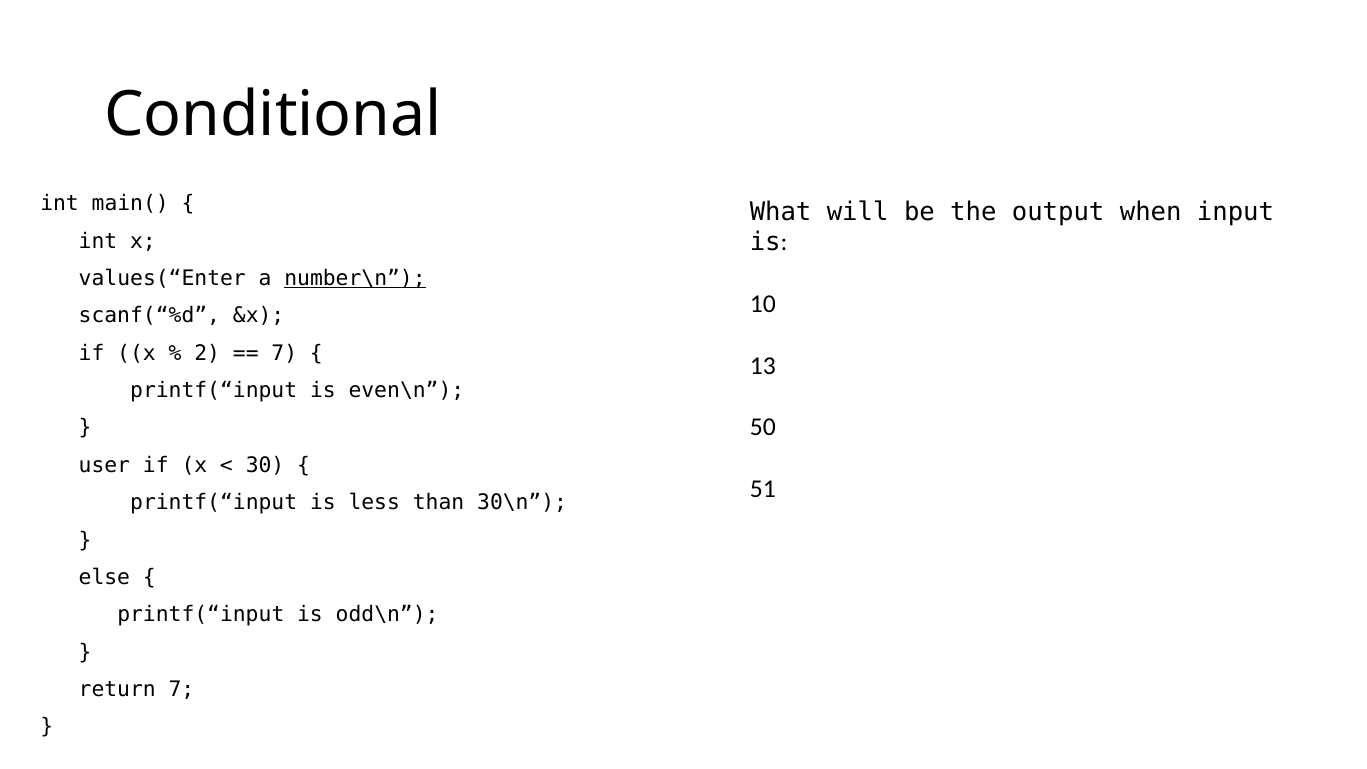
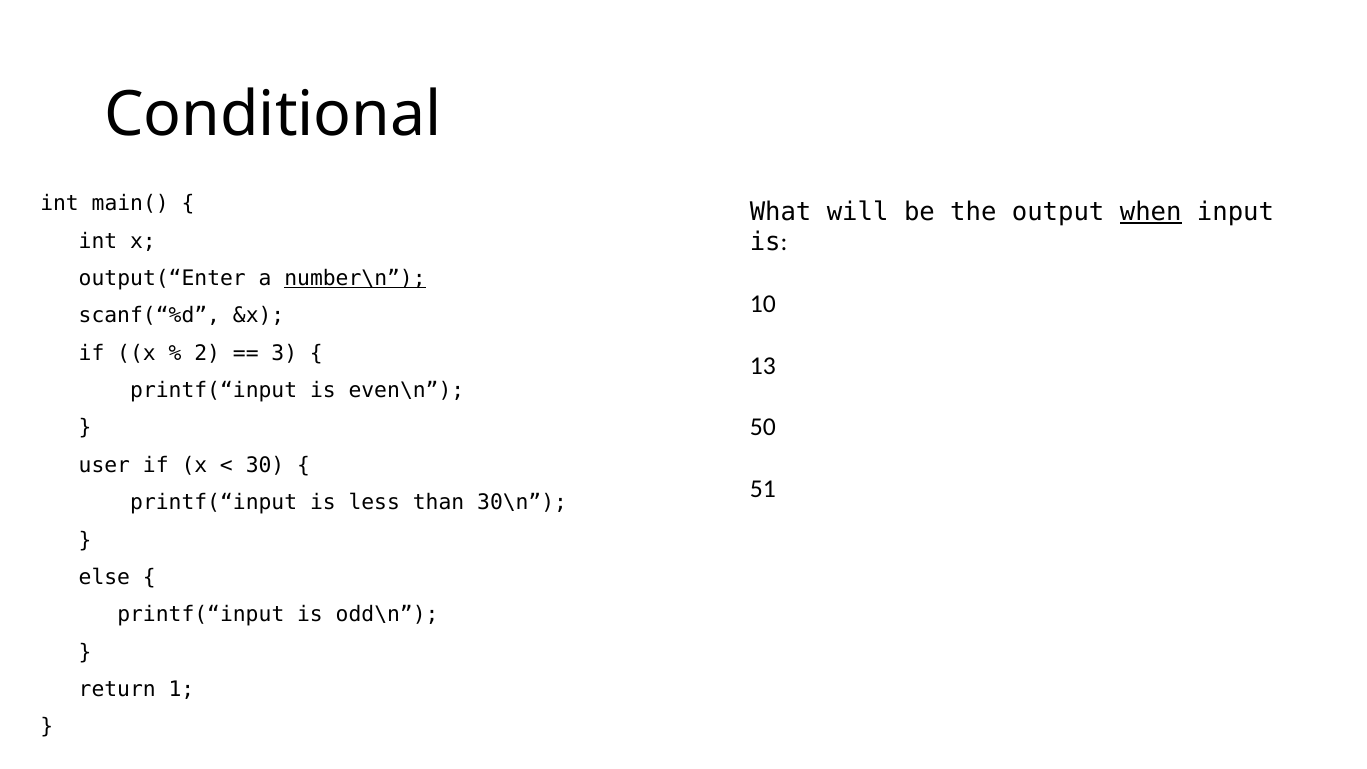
when underline: none -> present (1151, 212)
values(“Enter: values(“Enter -> output(“Enter (162, 279)
7: 7 -> 3 (284, 353)
return 7: 7 -> 1 (181, 689)
